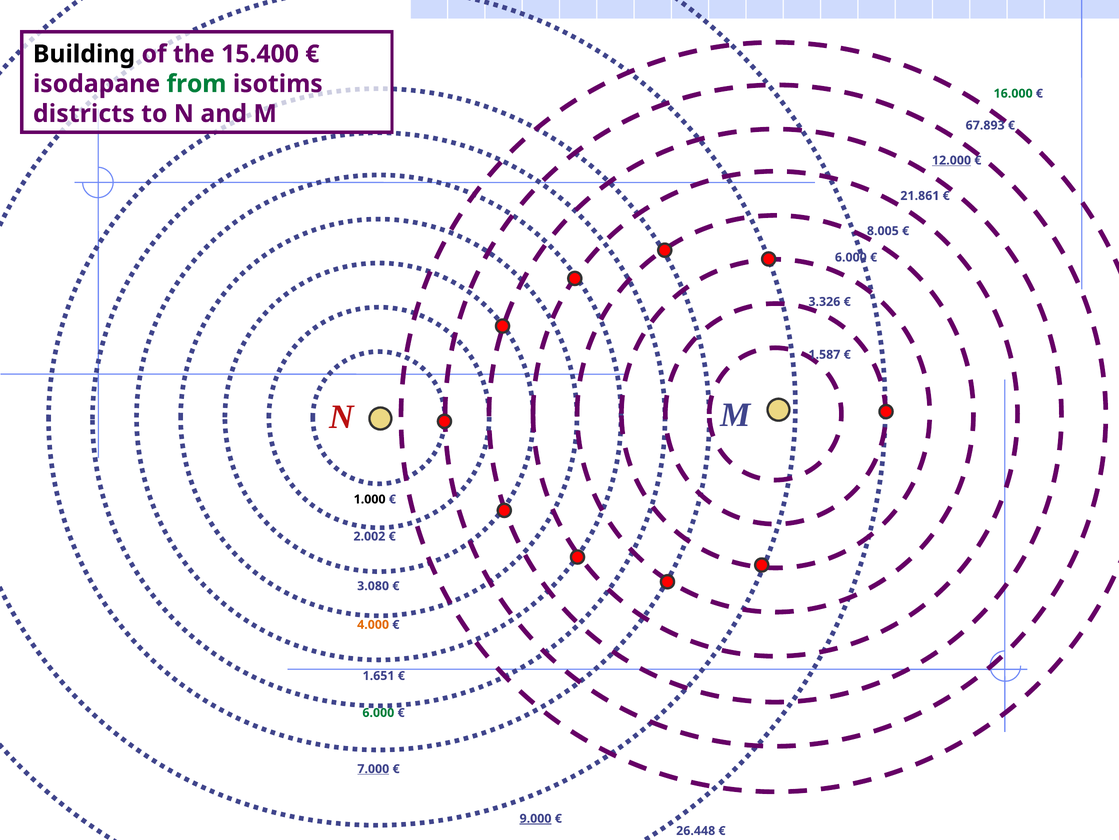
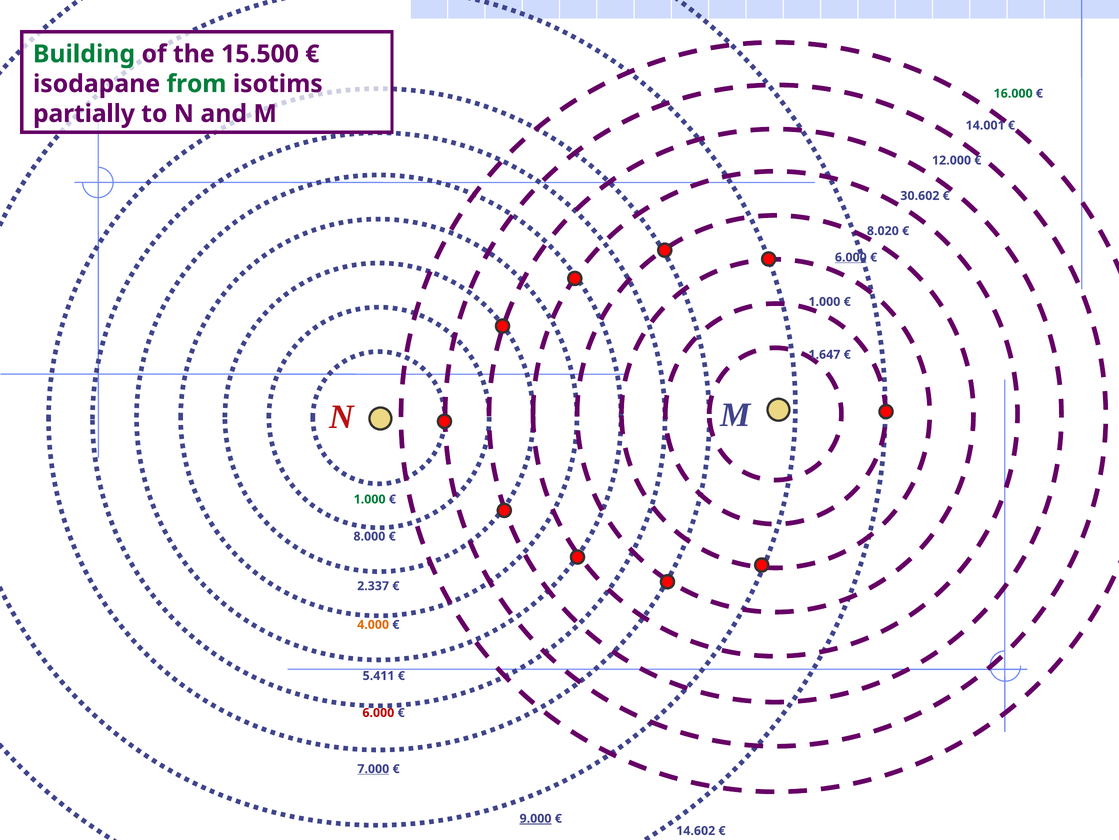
Building colour: black -> green (84, 54)
15.400: 15.400 -> 15.500 (260, 54)
districts: districts -> partially (84, 114)
67.893: 67.893 -> 14.001 (985, 125)
12.000 underline: present -> none (952, 160)
21.861: 21.861 -> 30.602 (920, 196)
8.005: 8.005 -> 8.020 (883, 231)
6.000 underline: none -> present (851, 257)
3.326: 3.326 -> 1.000 (824, 302)
1.587: 1.587 -> 1.647 (824, 354)
1.000 colour: black -> green (370, 499)
2.002: 2.002 -> 8.000 (369, 536)
3.080: 3.080 -> 2.337 (373, 586)
1.651: 1.651 -> 5.411 (379, 675)
6.000 colour: green -> red (378, 712)
26.448: 26.448 -> 14.602 (696, 830)
